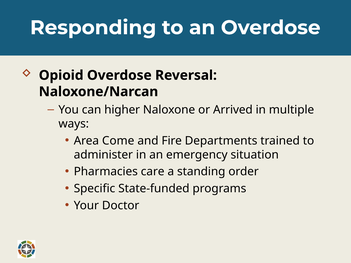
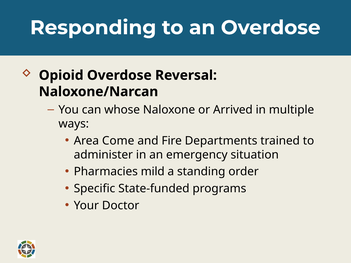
higher: higher -> whose (122, 110)
care: care -> mild (153, 172)
